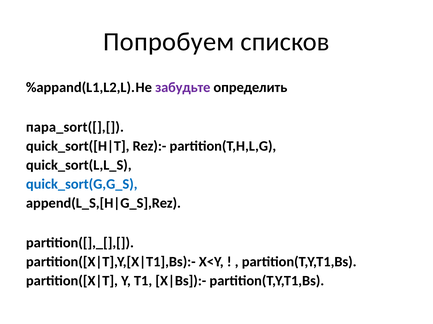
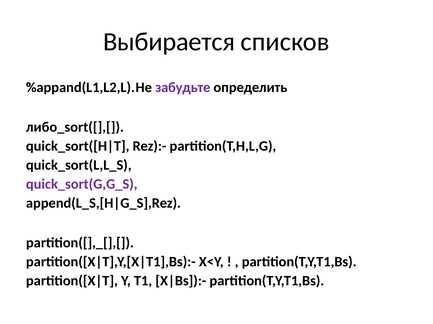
Попробуем: Попробуем -> Выбирается (169, 42)
пара_sort([],[: пара_sort([],[ -> либо_sort([],[ (75, 127)
quick_sort(G,G_S colour: blue -> purple (82, 185)
